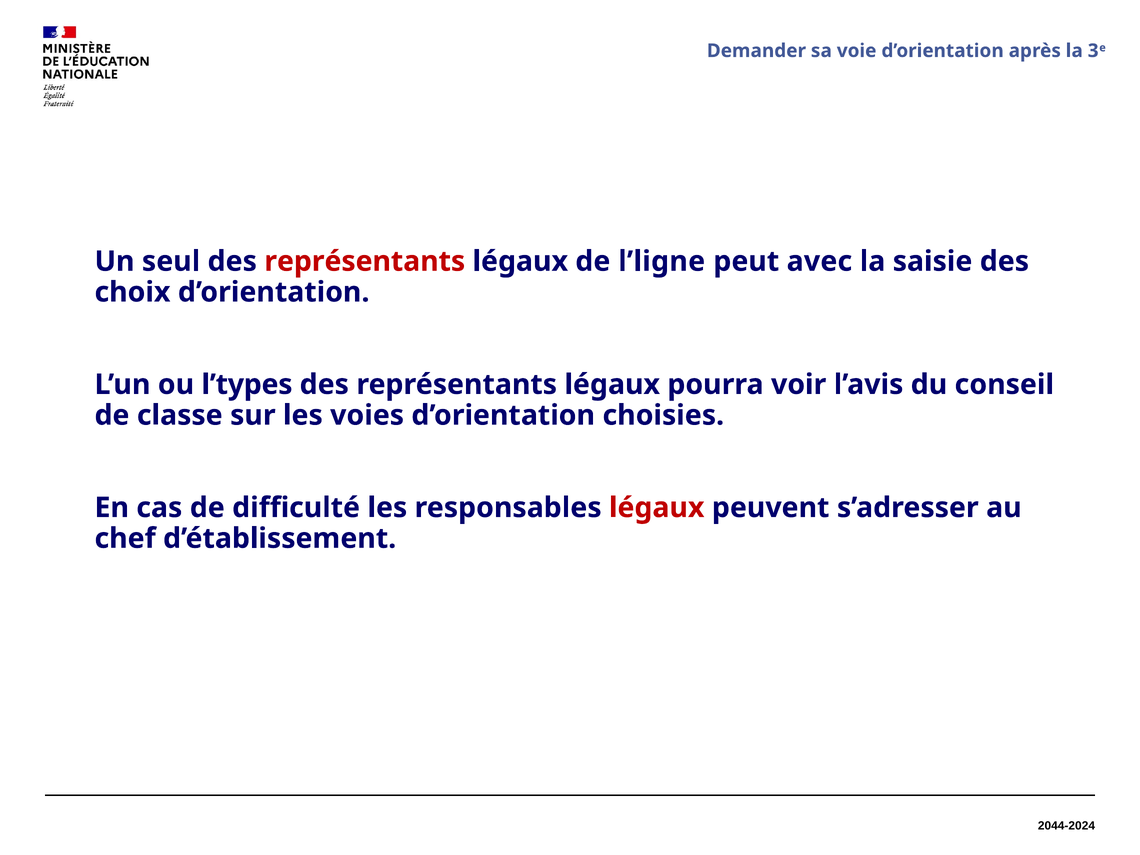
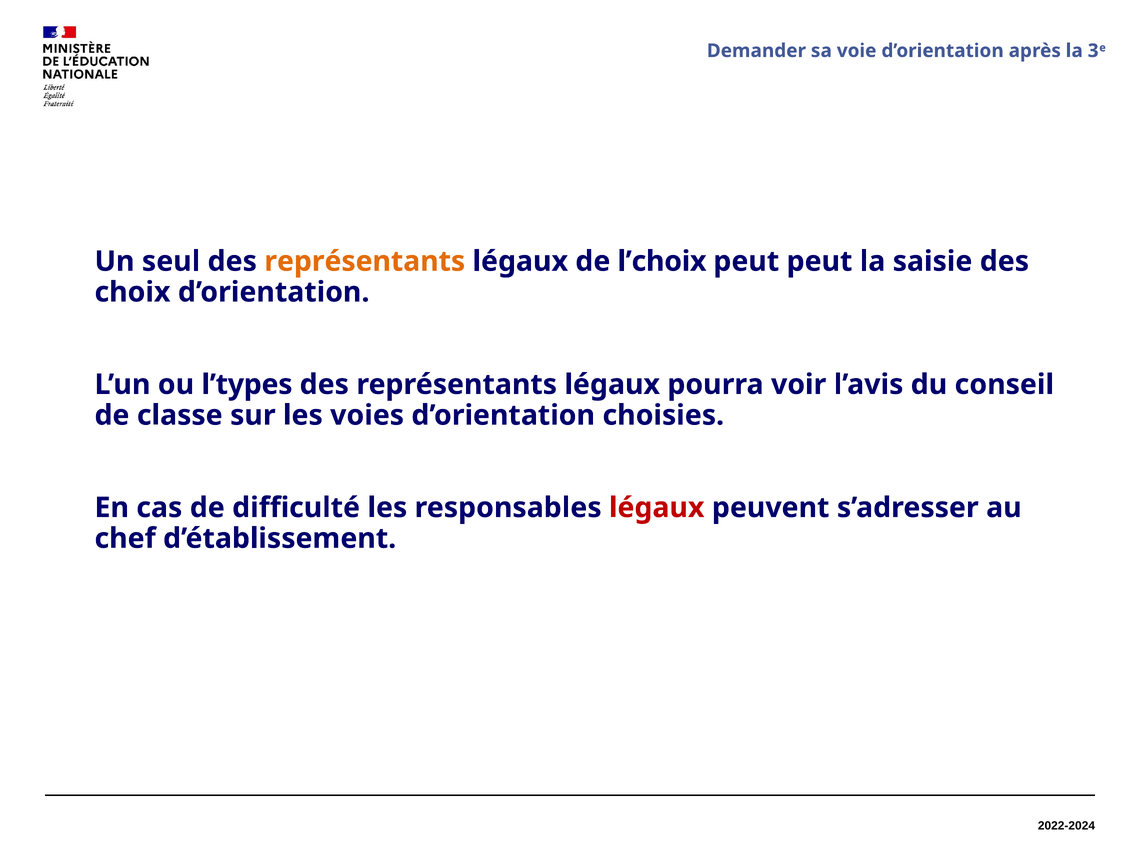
représentants colour: red -> orange (365, 261)
l’ligne: l’ligne -> l’choix (662, 261)
peut avec: avec -> peut (820, 261)
2044-2024: 2044-2024 -> 2022-2024 (1066, 826)
